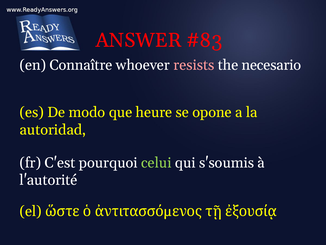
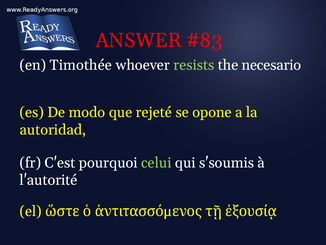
Connaître: Connaître -> Timothée (81, 65)
resists colour: pink -> light green (194, 65)
heure: heure -> rejeté (154, 112)
